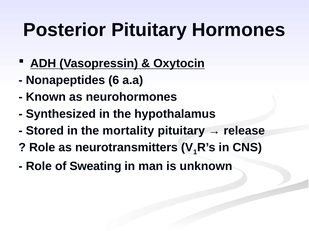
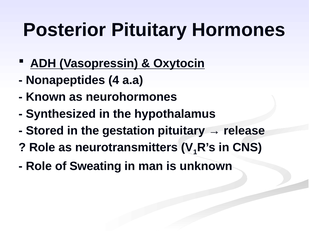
6: 6 -> 4 (114, 81)
mortality: mortality -> gestation (128, 131)
